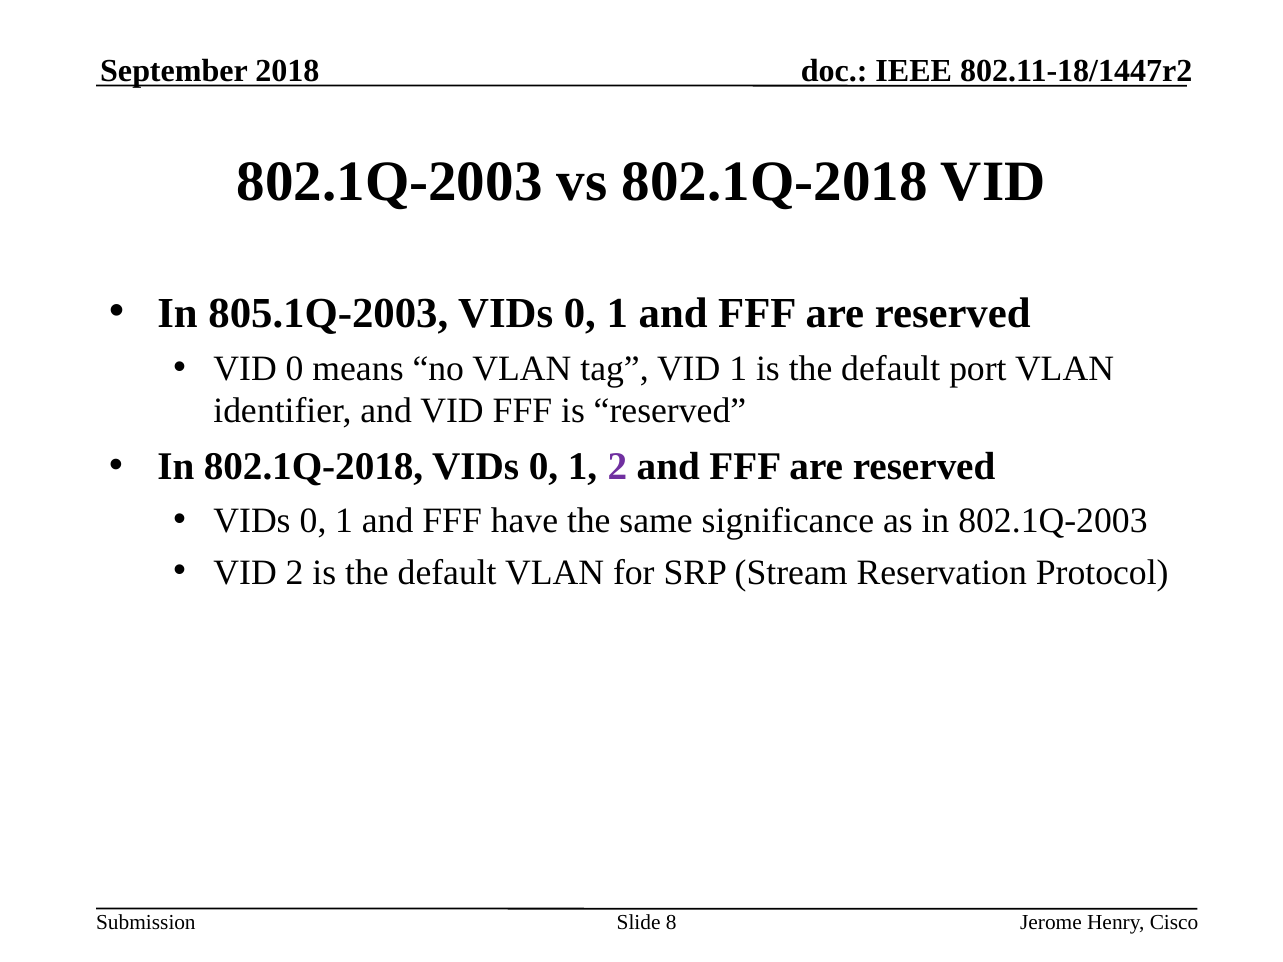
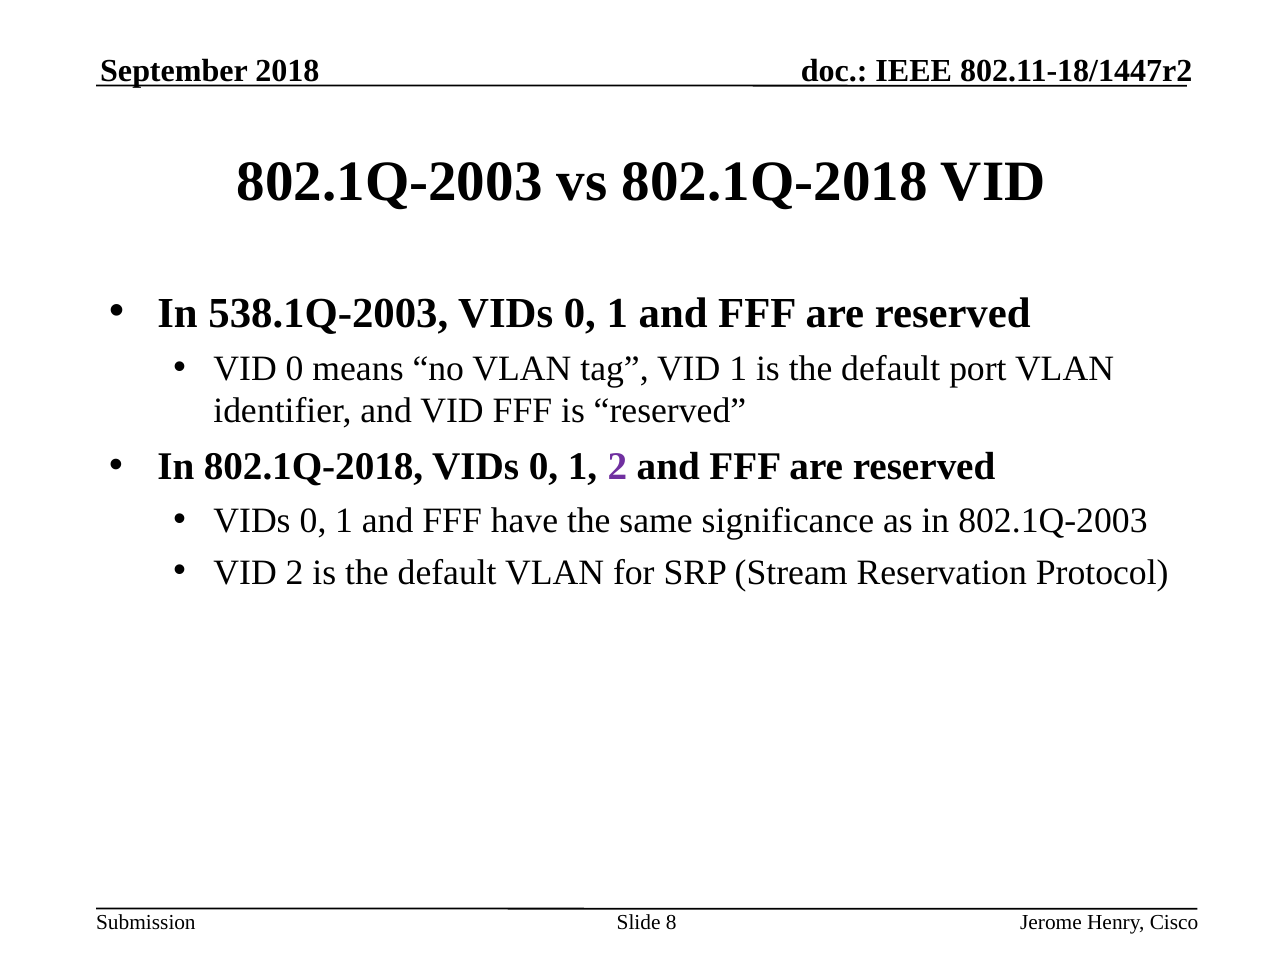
805.1Q-2003: 805.1Q-2003 -> 538.1Q-2003 (328, 313)
